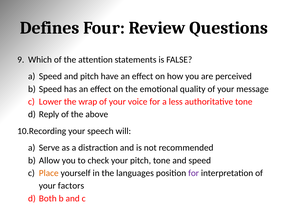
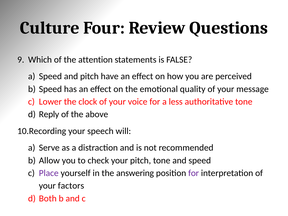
Defines: Defines -> Culture (50, 28)
wrap: wrap -> clock (88, 102)
Place colour: orange -> purple (49, 173)
languages: languages -> answering (135, 173)
